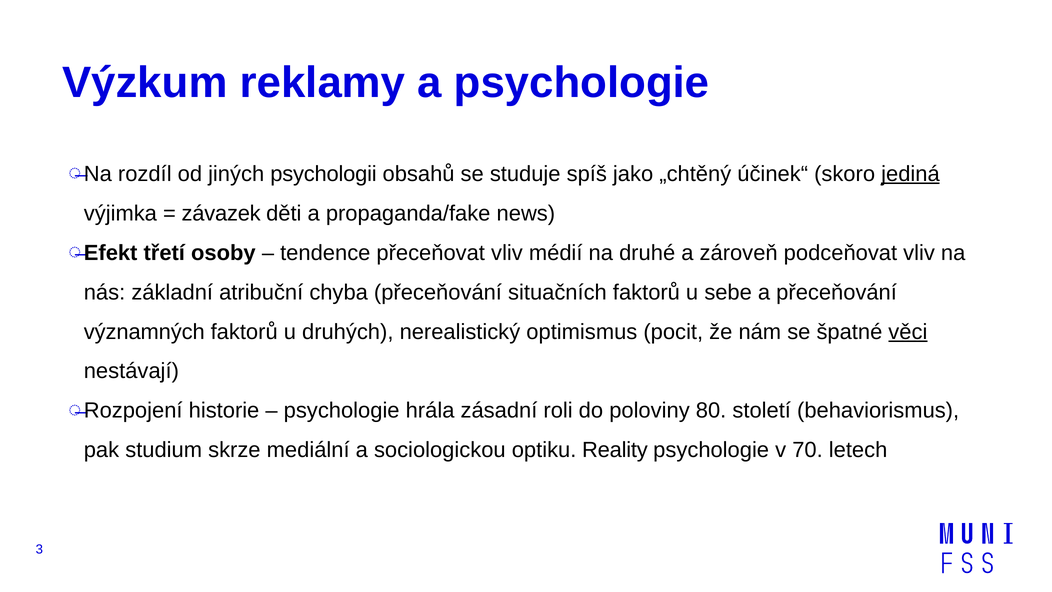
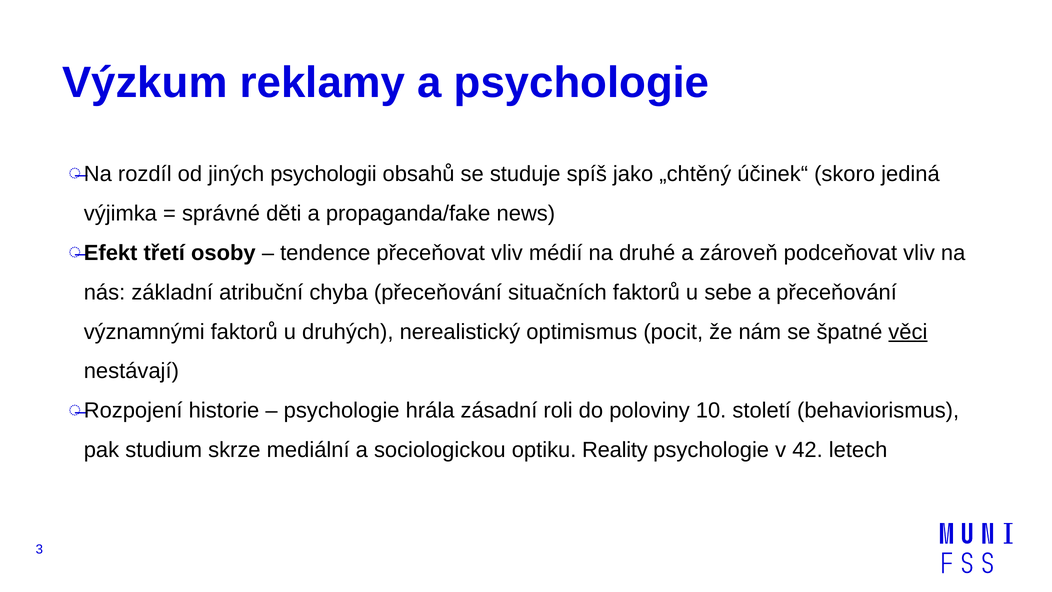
jediná underline: present -> none (910, 174)
závazek: závazek -> správné (221, 213)
významných: významných -> významnými (144, 332)
80: 80 -> 10 (711, 411)
70: 70 -> 42 (808, 450)
